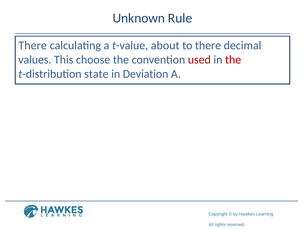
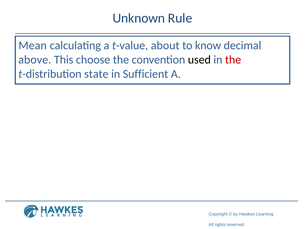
There: There -> Mean (33, 46)
to there: there -> know (208, 46)
values: values -> above (35, 60)
used colour: red -> black (199, 60)
Deviation: Deviation -> Sufficient (146, 74)
